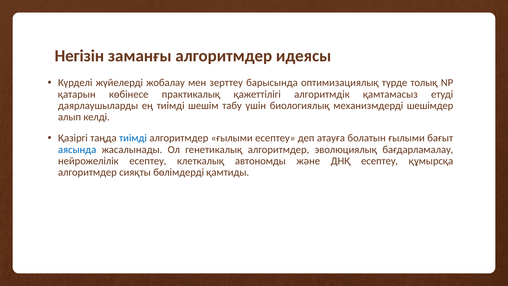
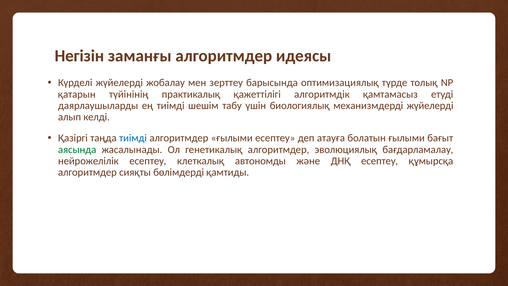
көбінесе: көбінесе -> түйінінің (129, 94)
механизмдерді шешімдер: шешімдер -> жүйелерді (430, 106)
аясында colour: blue -> green (77, 149)
